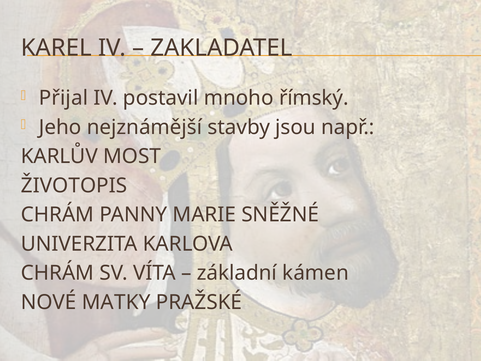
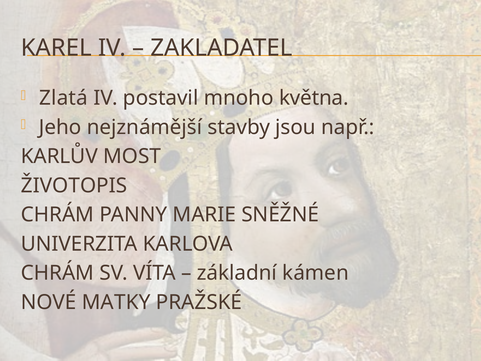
Přijal: Přijal -> Zlatá (63, 98)
římský: římský -> května (314, 98)
